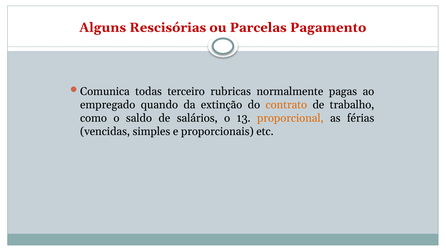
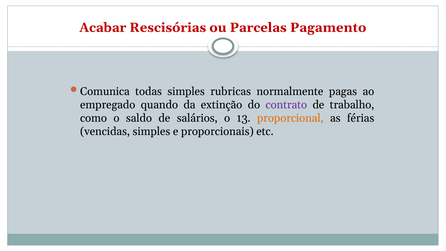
Alguns: Alguns -> Acabar (103, 28)
todas terceiro: terceiro -> simples (186, 91)
contrato colour: orange -> purple (286, 105)
